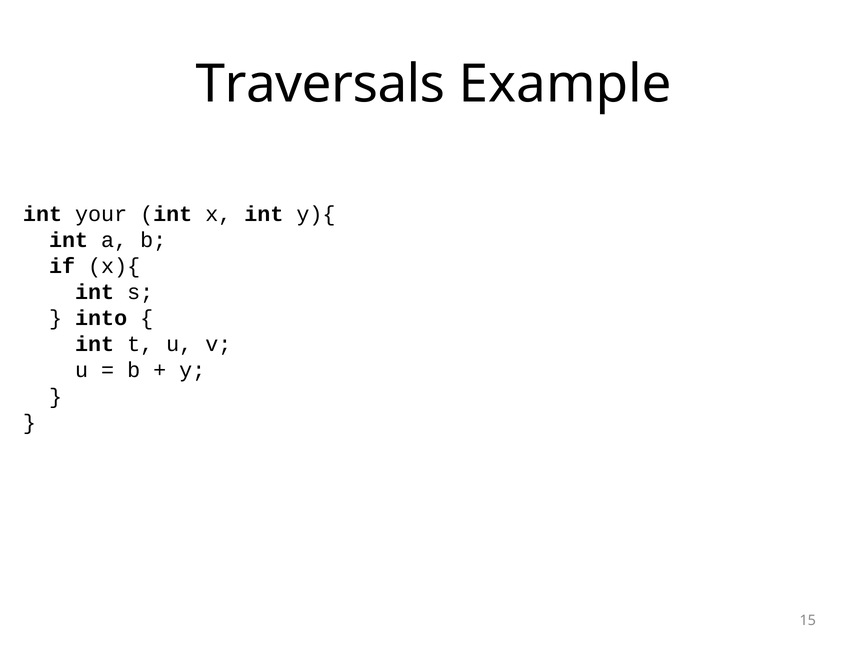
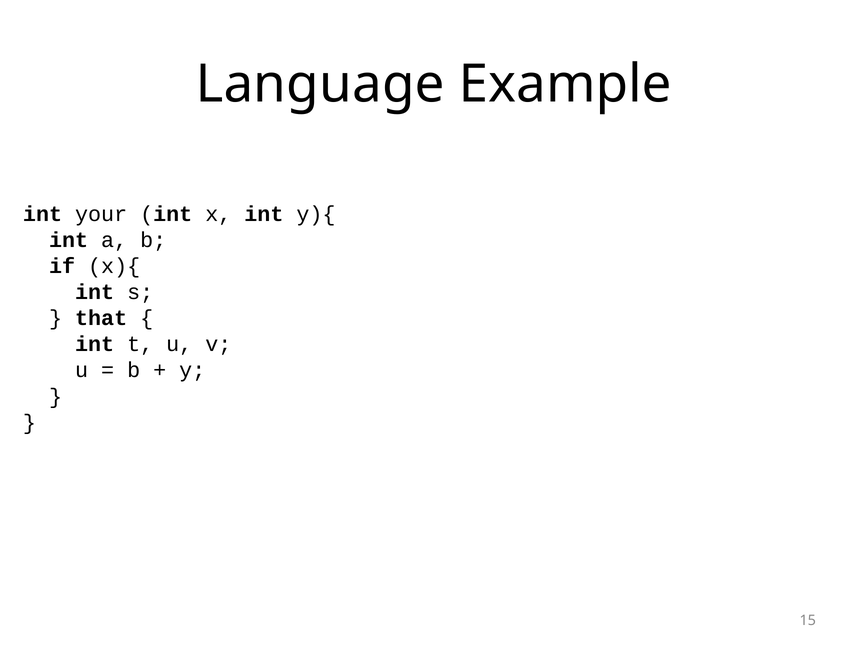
Traversals: Traversals -> Language (320, 84)
into: into -> that (101, 318)
